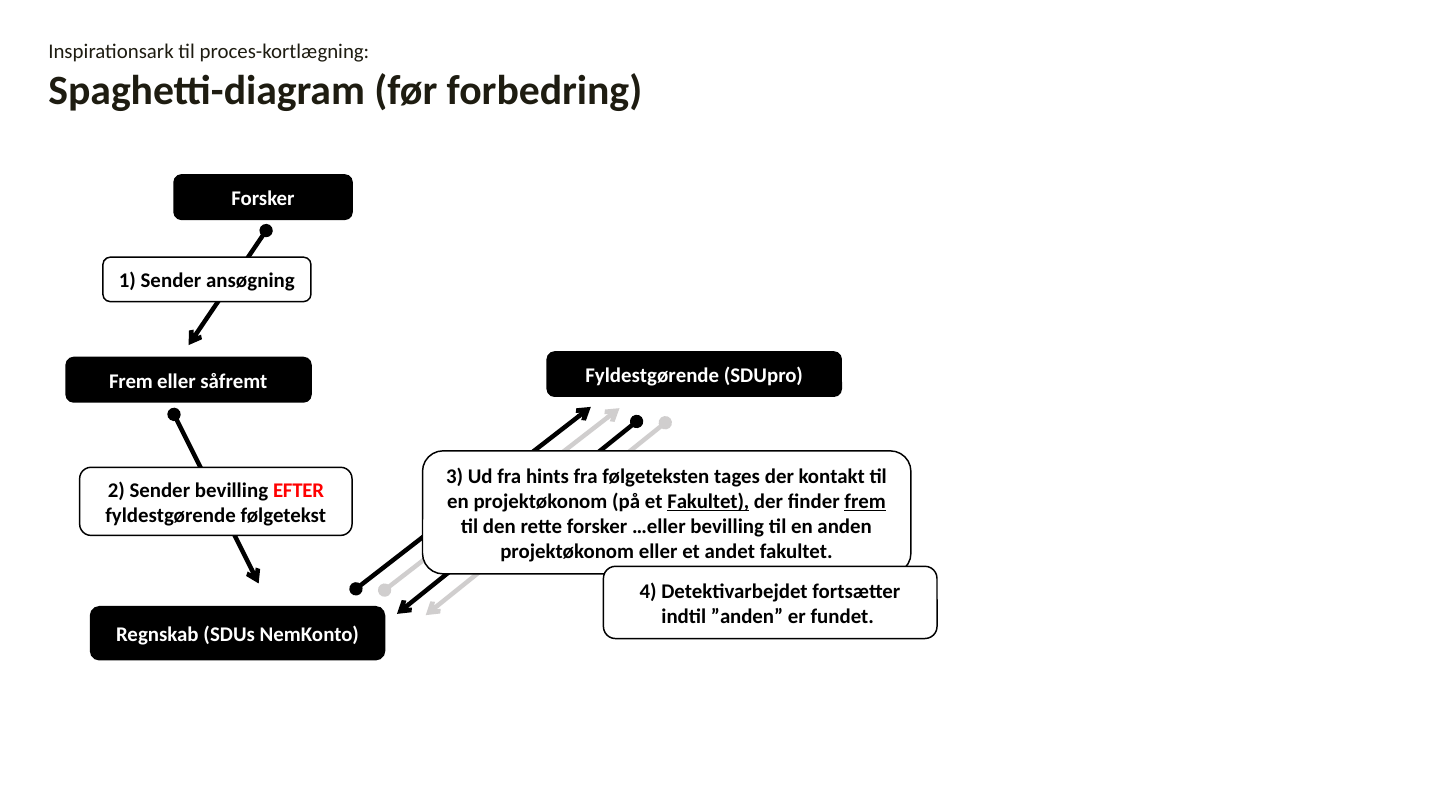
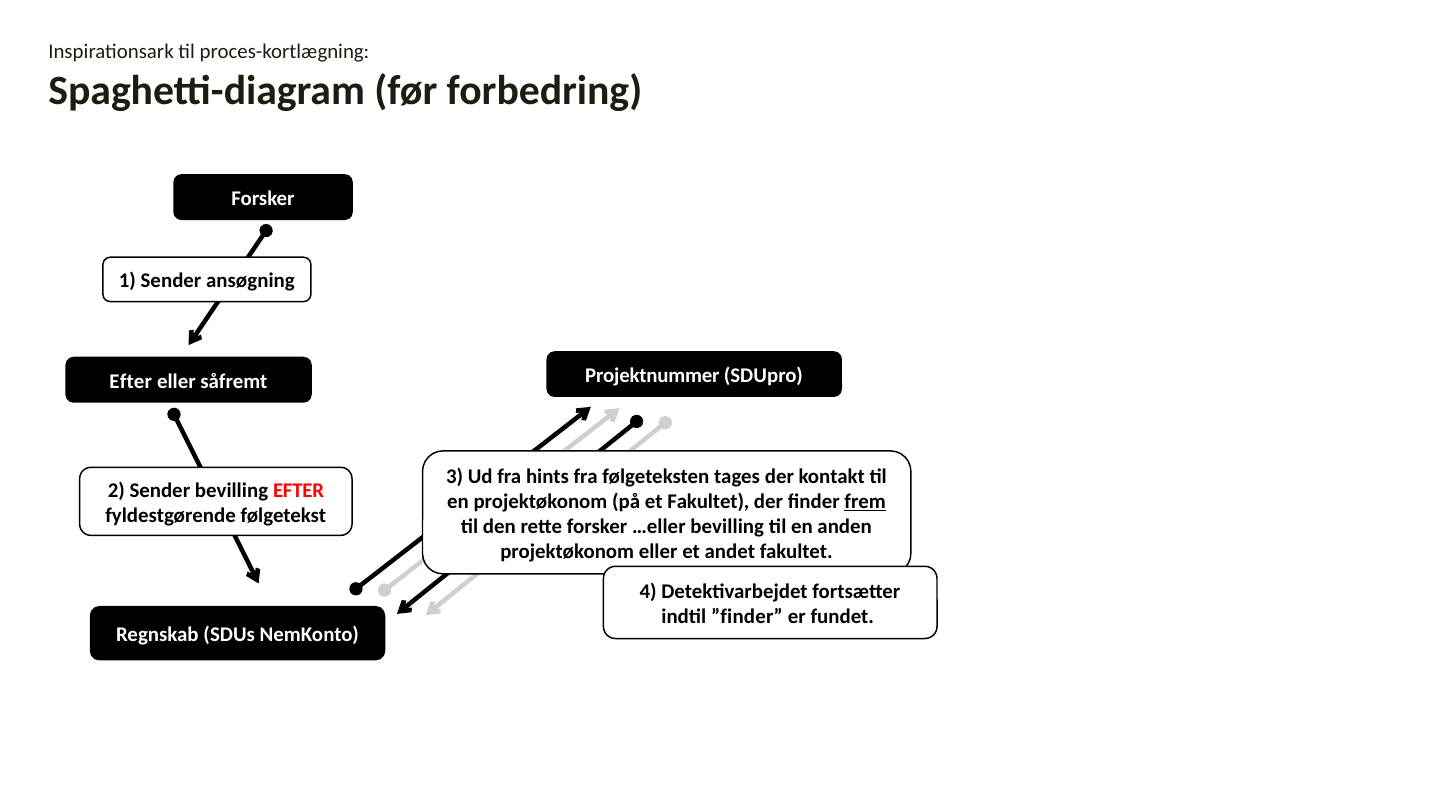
Fyldestgørende: Fyldestgørende -> Projektnummer (652, 376)
Frem: Frem -> Efter (131, 381)
Fakultet underline: present -> none (708, 501)
”anden: ”anden -> ”finder (747, 617)
